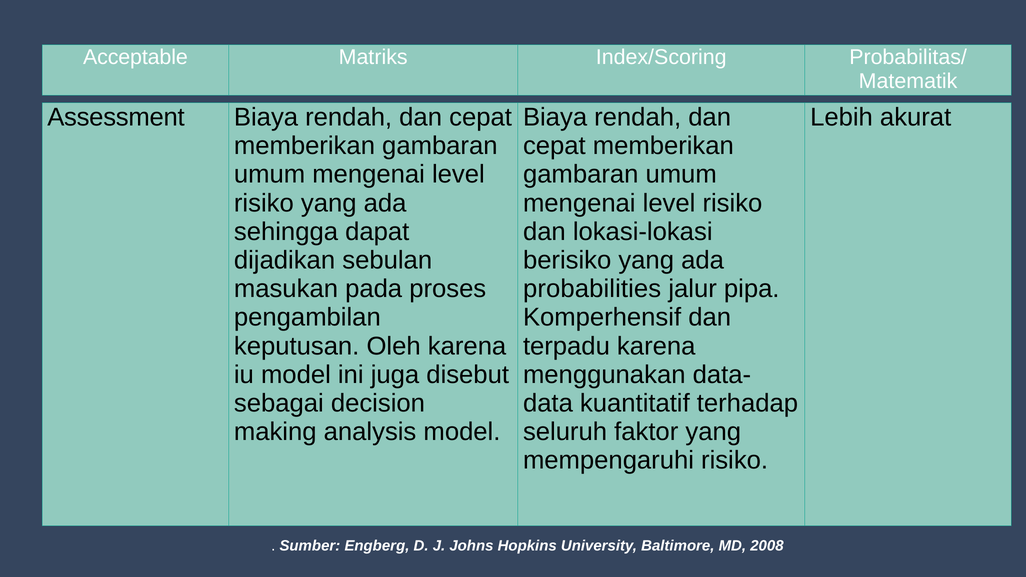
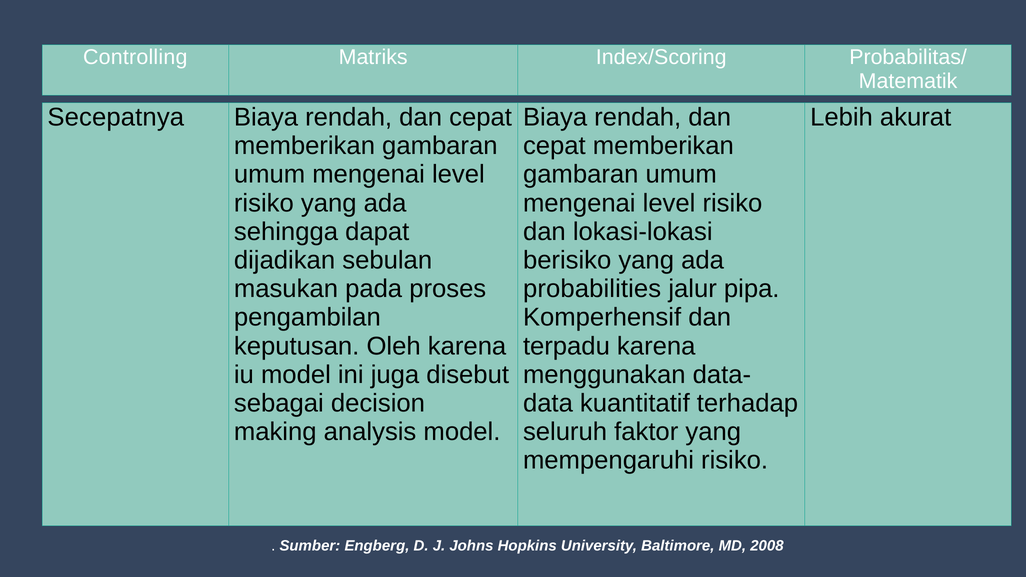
Acceptable: Acceptable -> Controlling (135, 57)
Assessment: Assessment -> Secepatnya (116, 117)
